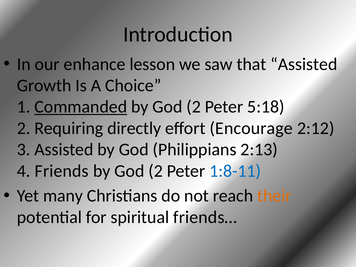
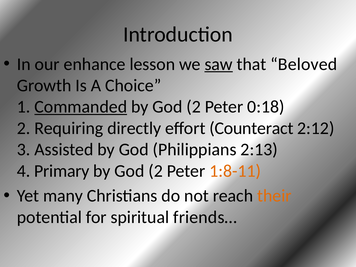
saw underline: none -> present (219, 64)
that Assisted: Assisted -> Beloved (304, 64)
5:18: 5:18 -> 0:18 (266, 107)
Encourage: Encourage -> Counteract (251, 128)
Friends: Friends -> Primary (62, 171)
1:8-11 colour: blue -> orange (235, 171)
